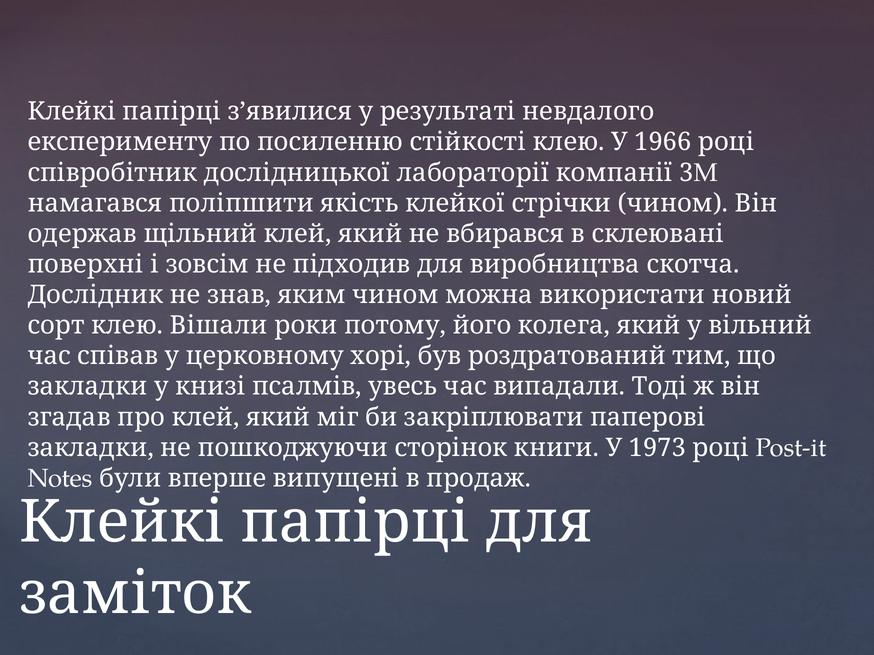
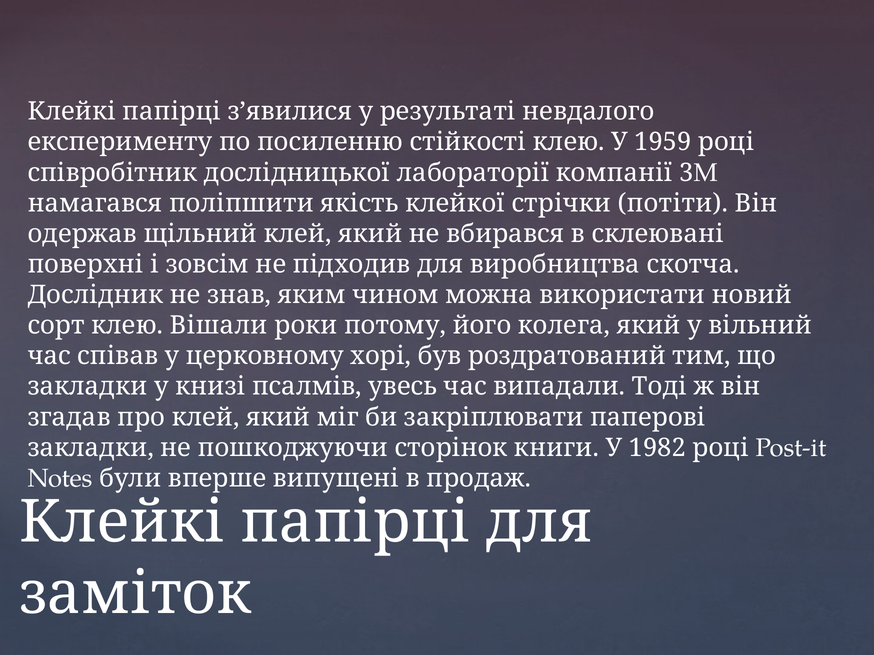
1966: 1966 -> 1959 (663, 142)
стрічки чином: чином -> потіти (673, 203)
1973: 1973 -> 1982 (657, 448)
